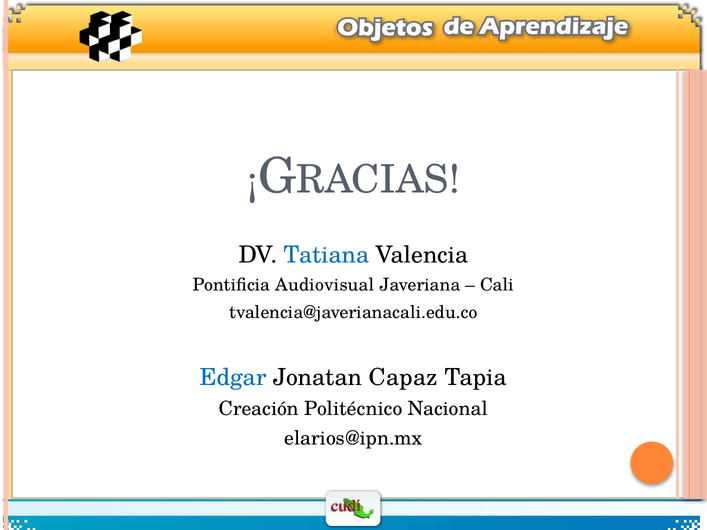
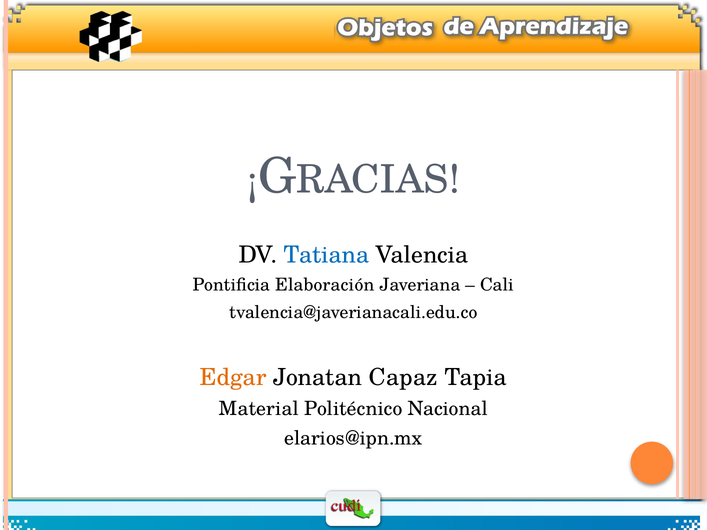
Audiovisual: Audiovisual -> Elaboración (325, 285)
Edgar colour: blue -> orange (233, 378)
Creación: Creación -> Material (259, 409)
